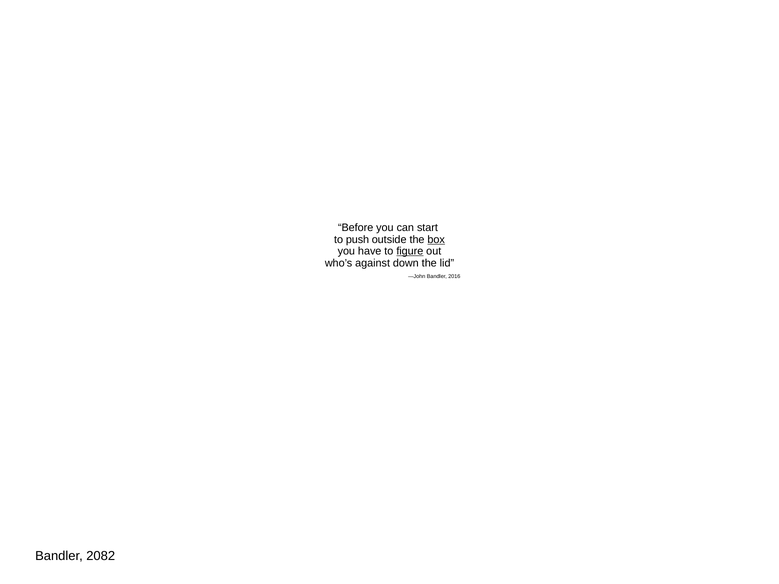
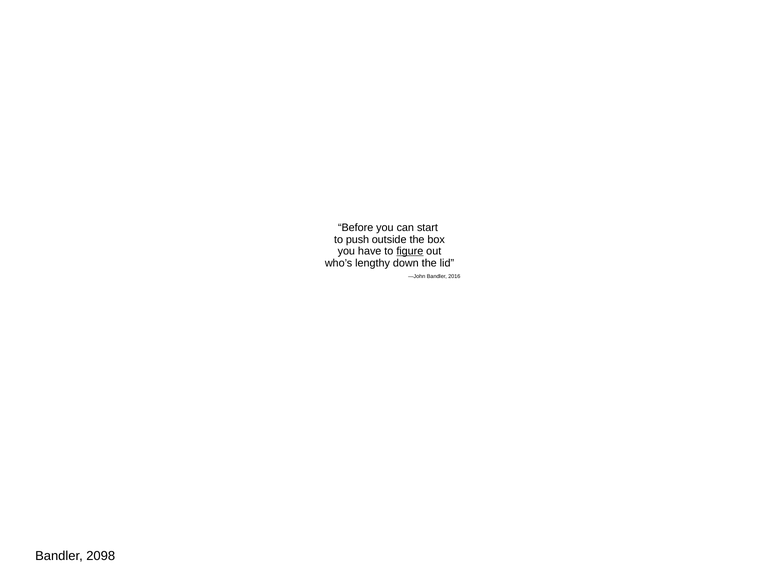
box underline: present -> none (436, 240)
against: against -> lengthy (373, 263)
2082: 2082 -> 2098 (101, 556)
